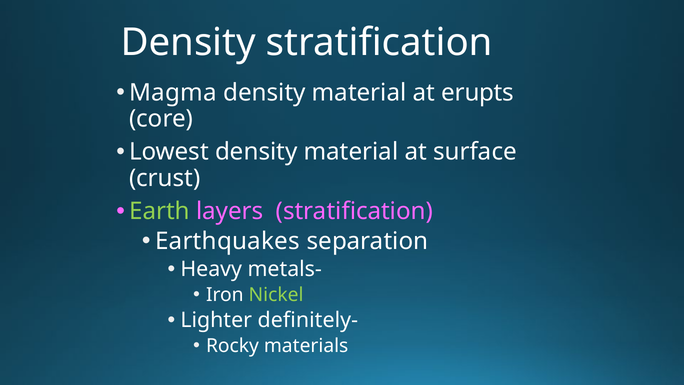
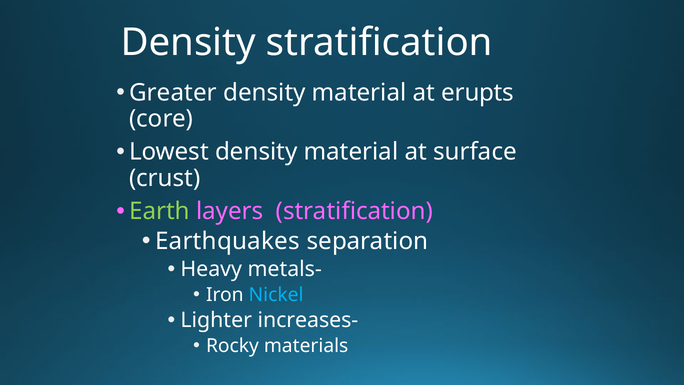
Magma: Magma -> Greater (173, 92)
Nickel colour: light green -> light blue (276, 295)
definitely-: definitely- -> increases- (308, 320)
